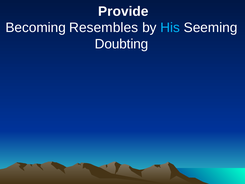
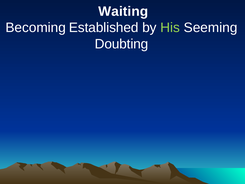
Provide: Provide -> Waiting (123, 11)
Resembles: Resembles -> Established (104, 28)
His colour: light blue -> light green (170, 28)
